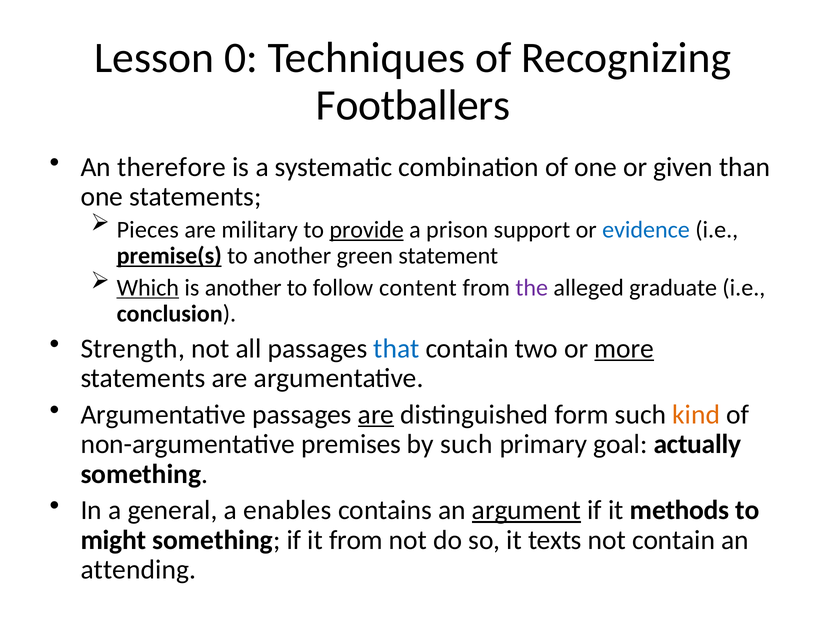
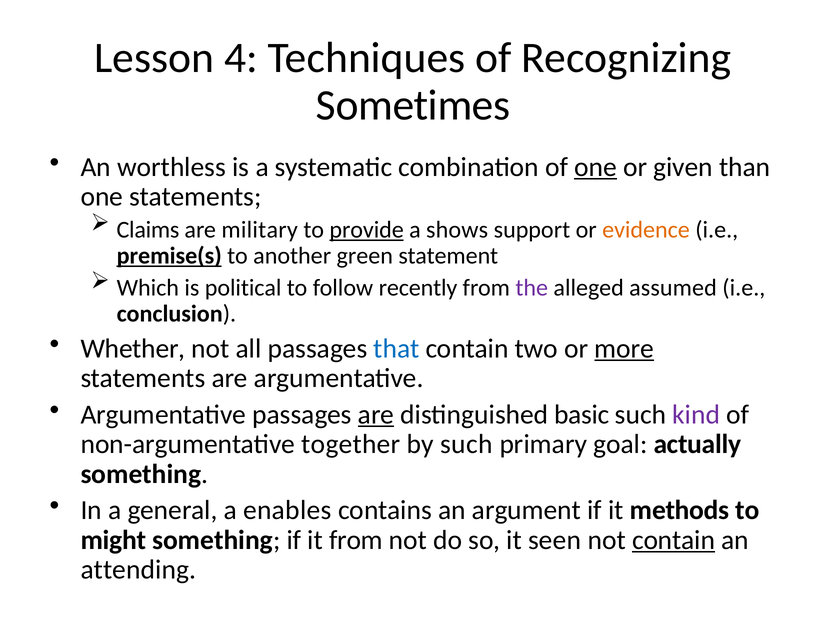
0: 0 -> 4 (241, 58)
Footballers: Footballers -> Sometimes (413, 105)
therefore: therefore -> worthless (172, 167)
one underline: none -> present (596, 167)
Pieces: Pieces -> Claims (148, 230)
prison: prison -> shows (457, 230)
evidence colour: blue -> orange (646, 230)
Which underline: present -> none (148, 288)
is another: another -> political (243, 288)
content: content -> recently (418, 288)
graduate: graduate -> assumed (673, 288)
Strength: Strength -> Whether (133, 349)
form: form -> basic (582, 415)
kind colour: orange -> purple (696, 415)
premises: premises -> together (351, 445)
argument underline: present -> none (526, 511)
texts: texts -> seen (555, 540)
contain underline: none -> present (674, 540)
